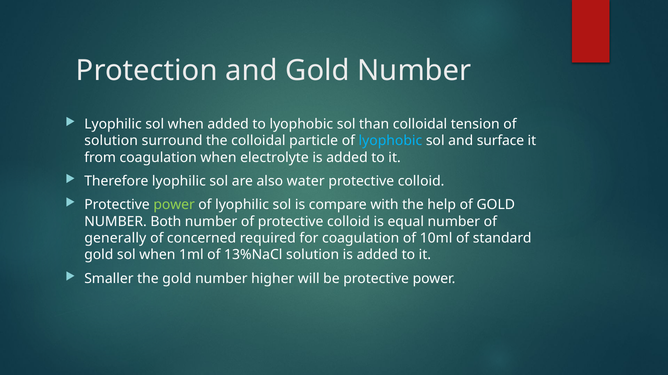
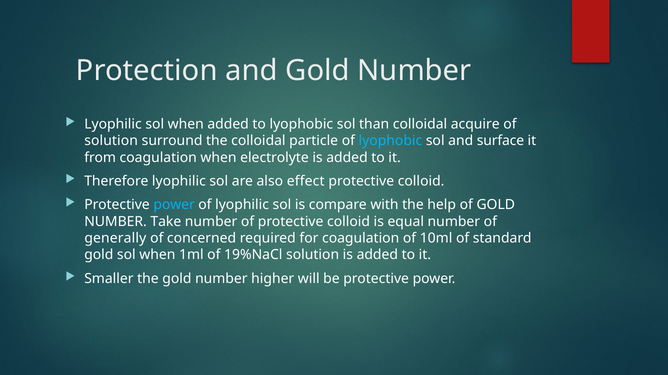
tension: tension -> acquire (475, 124)
water: water -> effect (306, 181)
power colour: light green -> light blue (174, 205)
Both: Both -> Take (166, 222)
13%NaCl: 13%NaCl -> 19%NaCl (253, 255)
